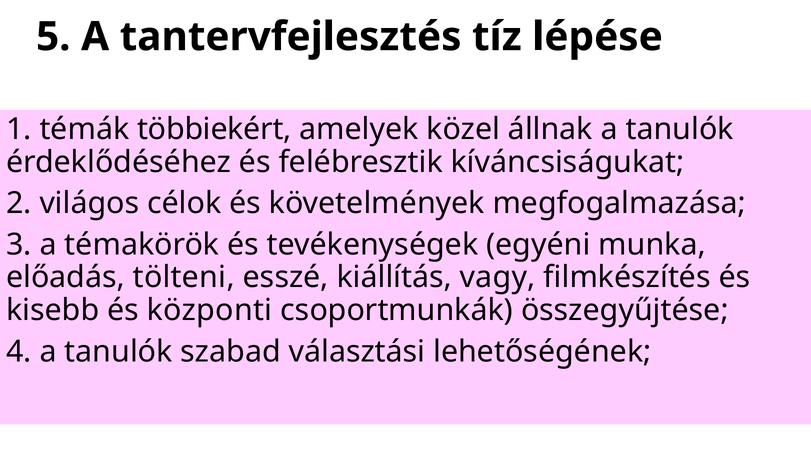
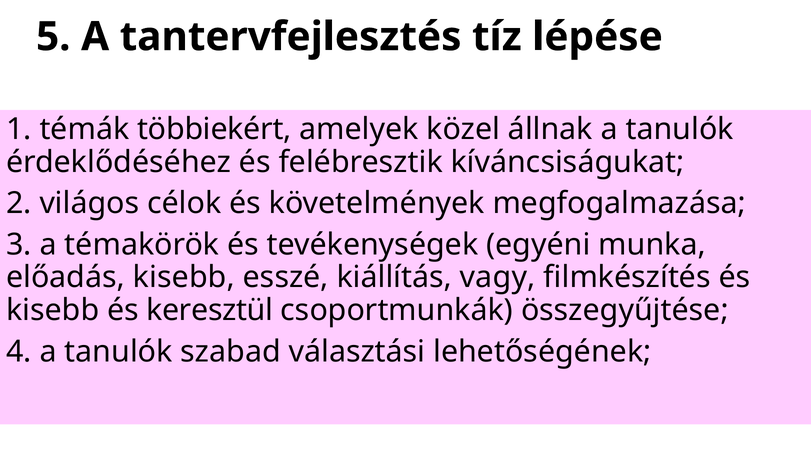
előadás tölteni: tölteni -> kisebb (184, 278)
központi: központi -> keresztül (210, 310)
